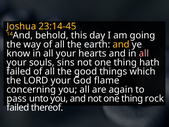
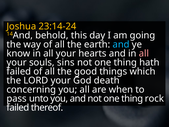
23:14-45: 23:14-45 -> 23:14-24 (57, 26)
and colour: yellow -> light blue (121, 44)
flame: flame -> death (107, 80)
again: again -> when (121, 89)
